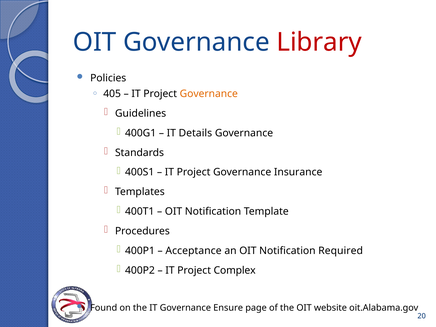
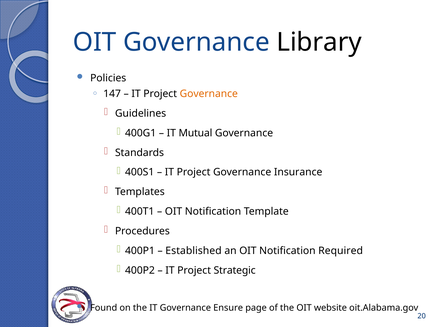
Library colour: red -> black (319, 42)
405: 405 -> 147 (112, 94)
Details: Details -> Mutual (195, 133)
Acceptance: Acceptance -> Established (194, 251)
Complex: Complex -> Strategic (235, 270)
